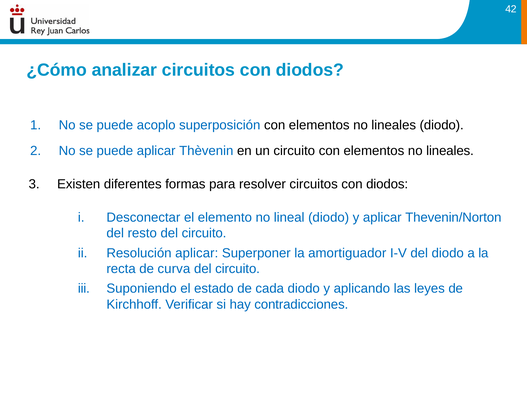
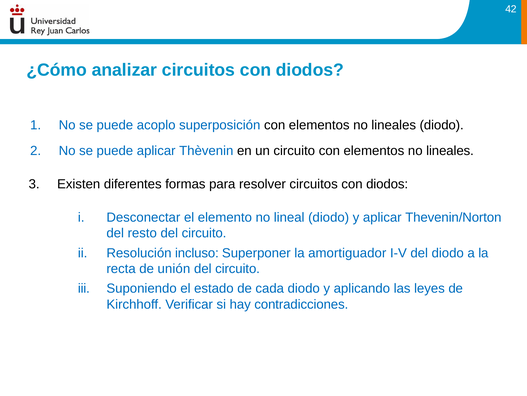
Resolución aplicar: aplicar -> incluso (197, 253)
curva: curva -> unión (174, 268)
